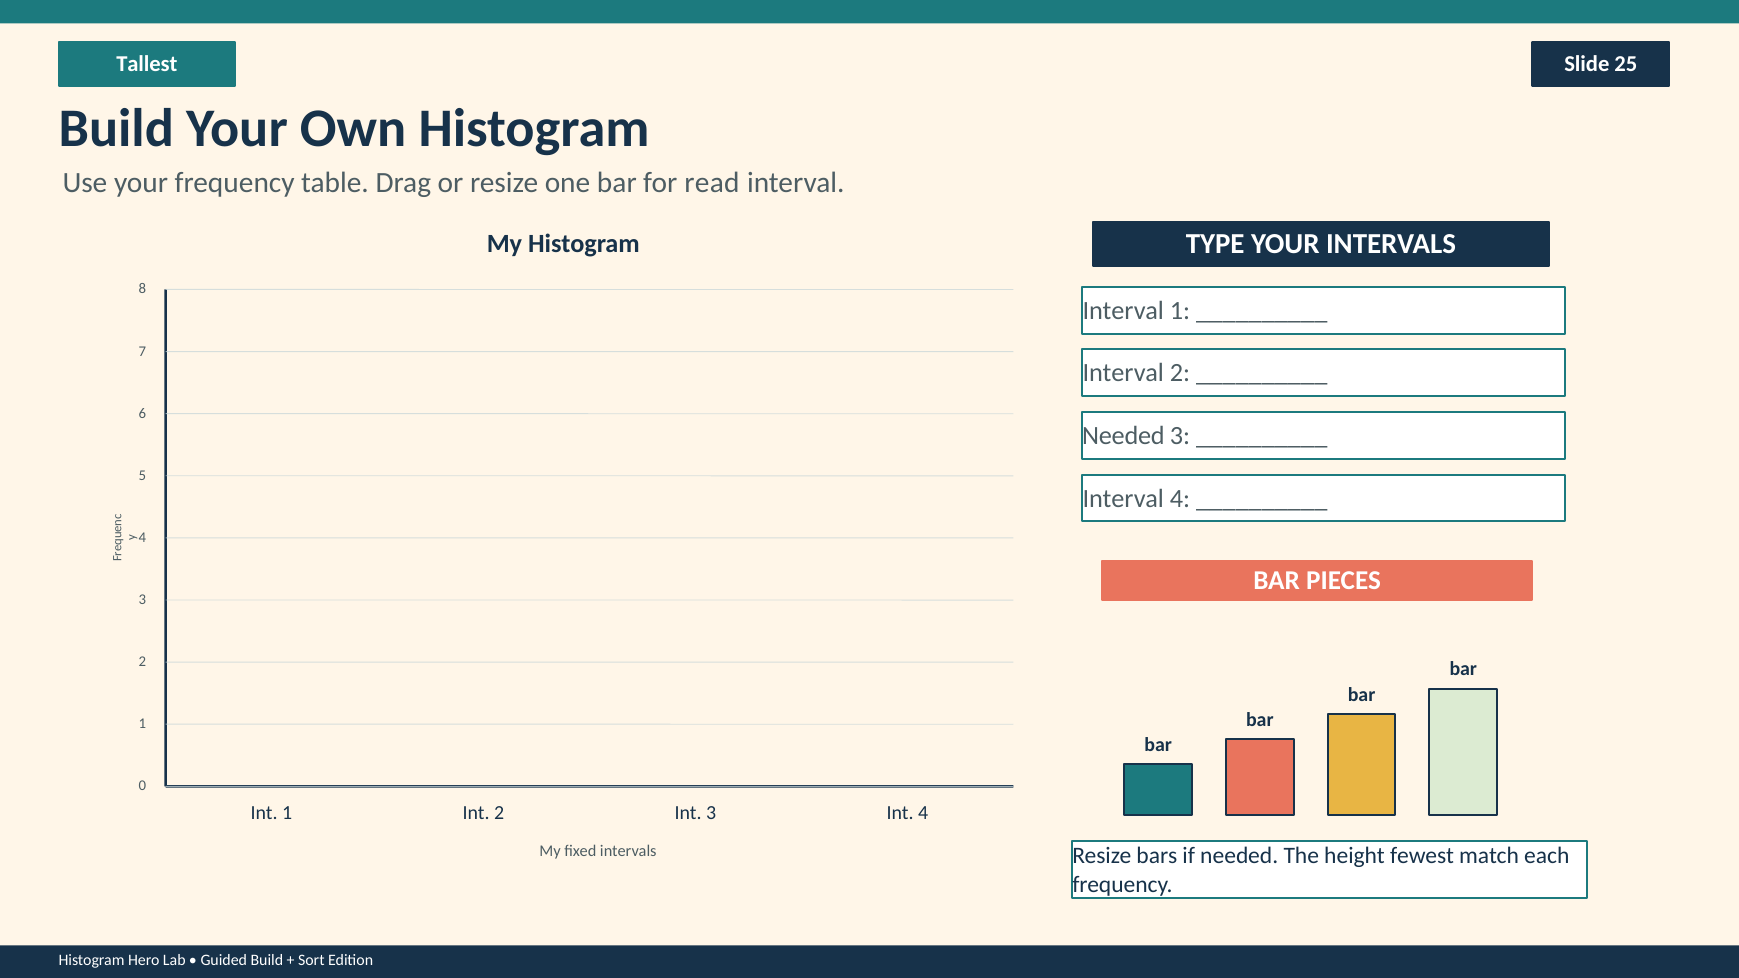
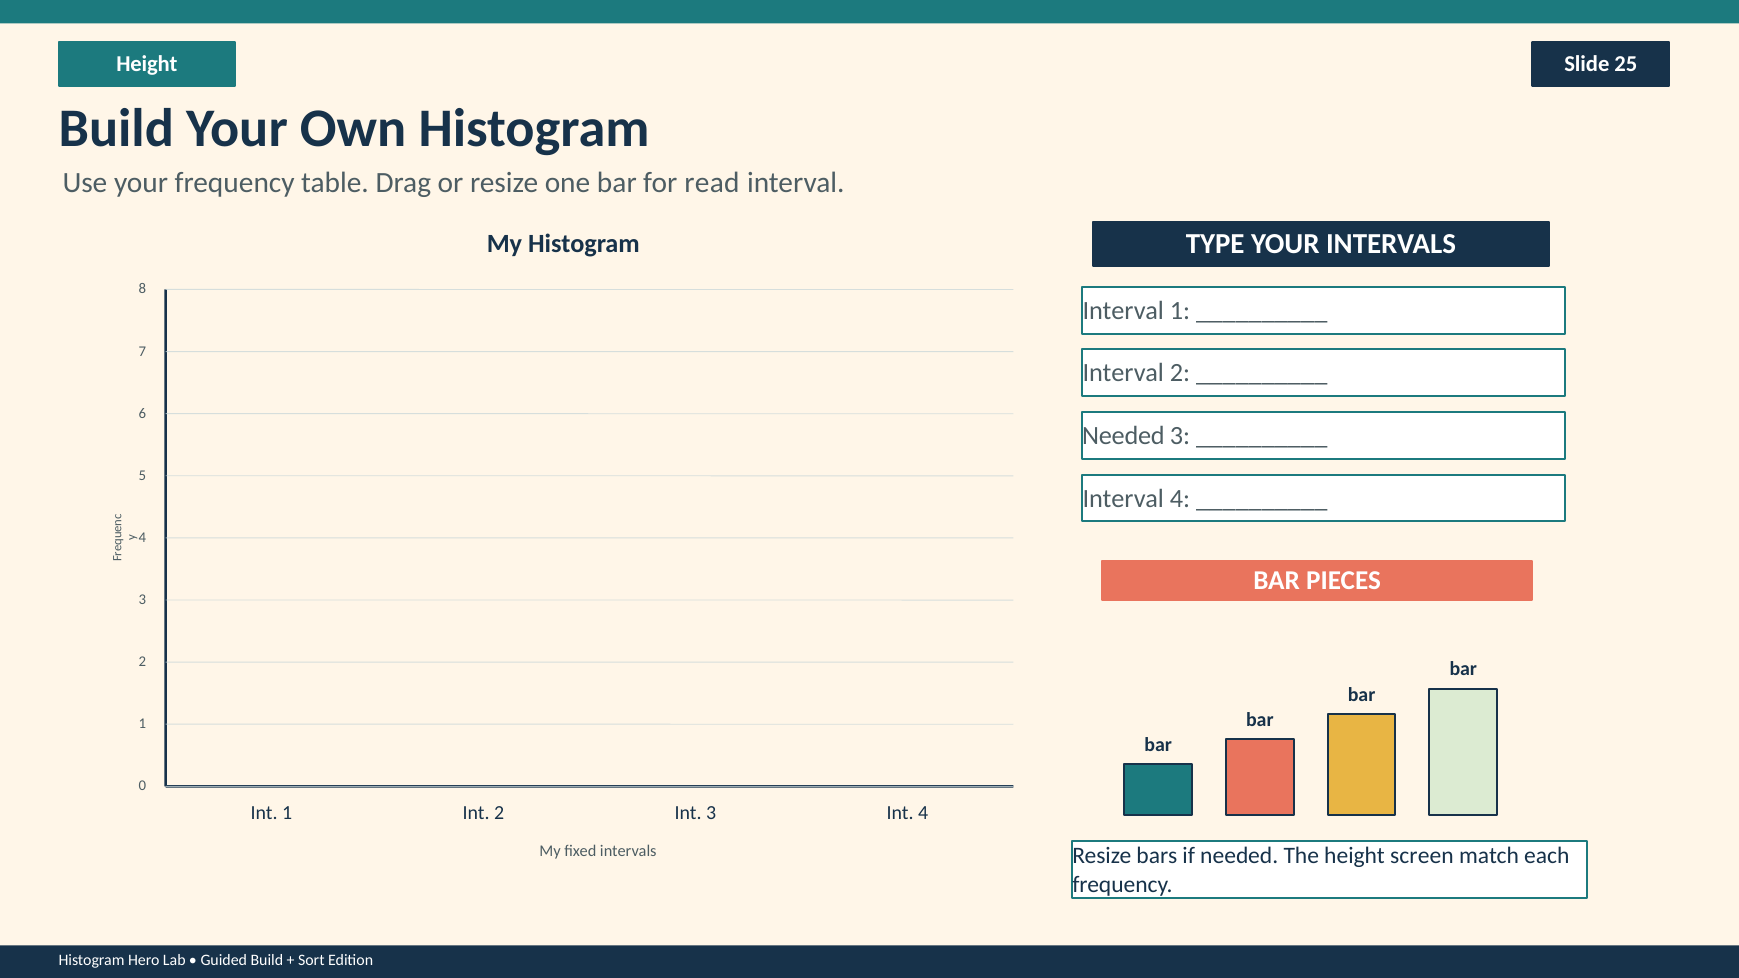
Tallest: Tallest -> Height (147, 64)
fewest: fewest -> screen (1422, 856)
